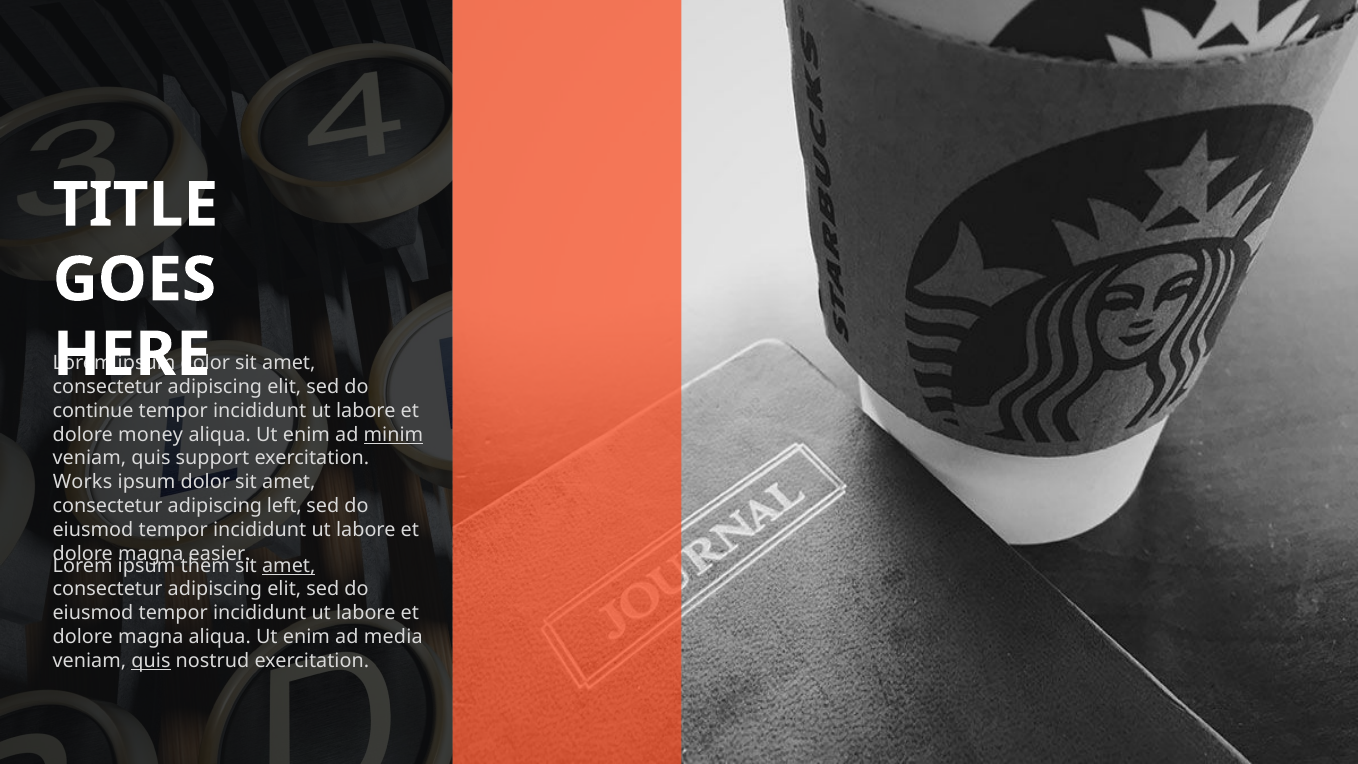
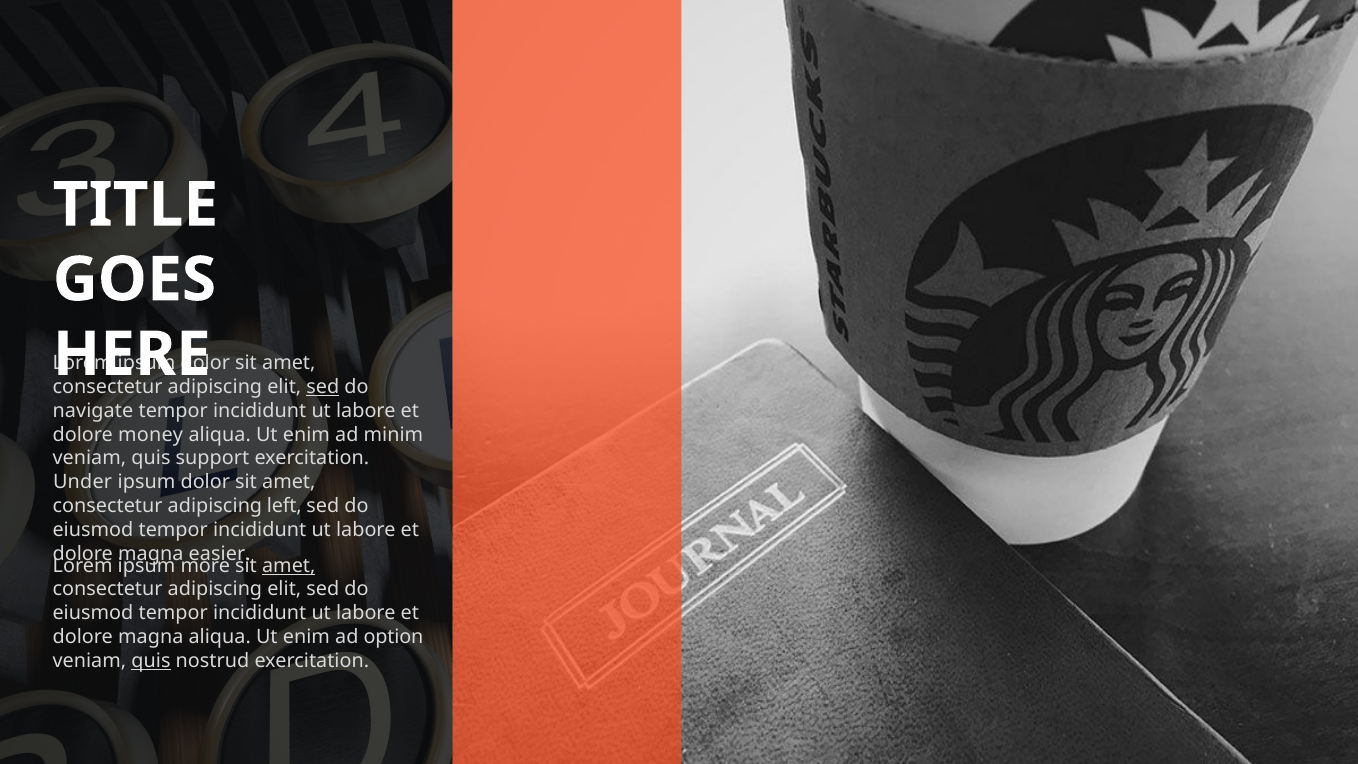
sed underline: none -> present (323, 387)
continue: continue -> navigate (93, 411)
minim underline: present -> none (393, 435)
Works: Works -> Under (83, 482)
them: them -> more (205, 566)
media: media -> option (393, 637)
